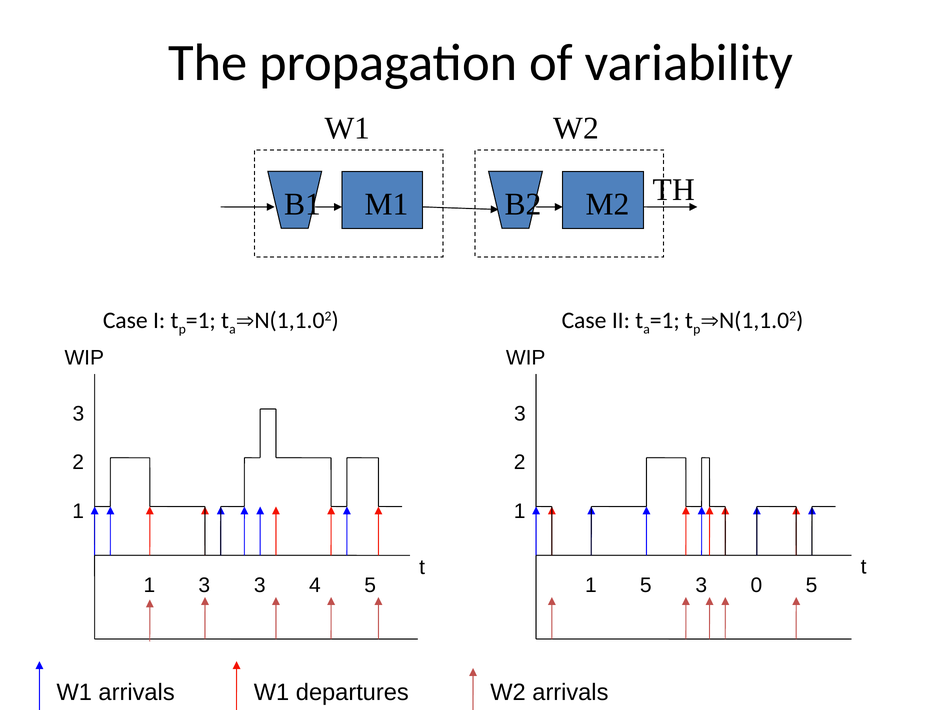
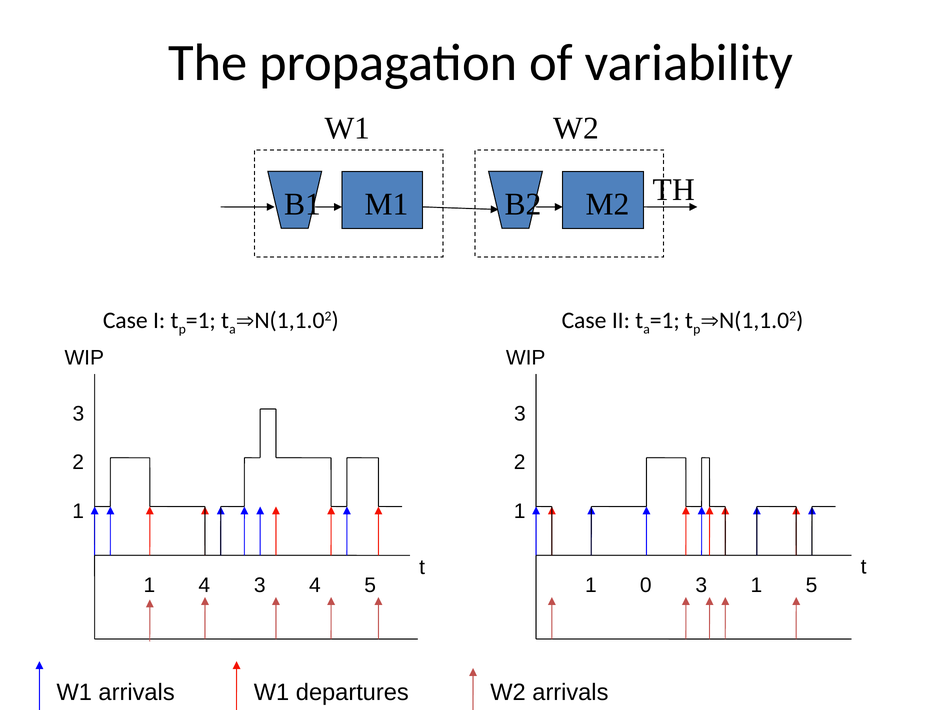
1 3: 3 -> 4 (204, 585)
1 5: 5 -> 0 (646, 585)
3 0: 0 -> 1 (756, 585)
